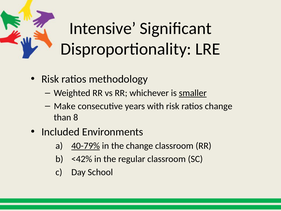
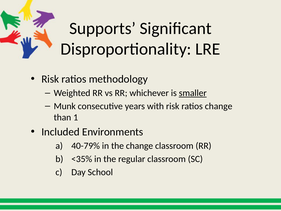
Intensive: Intensive -> Supports (103, 28)
Make: Make -> Munk (65, 106)
8: 8 -> 1 (76, 117)
40-79% underline: present -> none (86, 146)
<42%: <42% -> <35% (82, 159)
